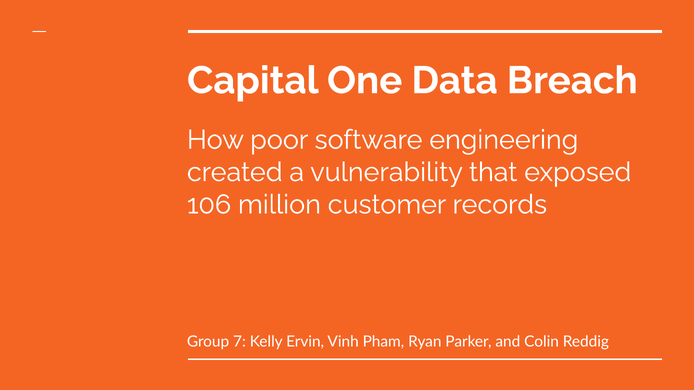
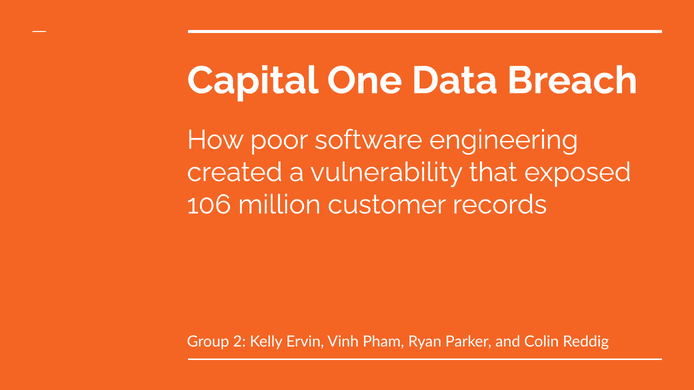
7: 7 -> 2 (239, 342)
